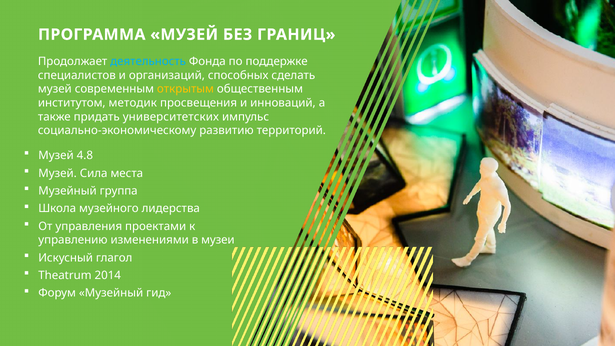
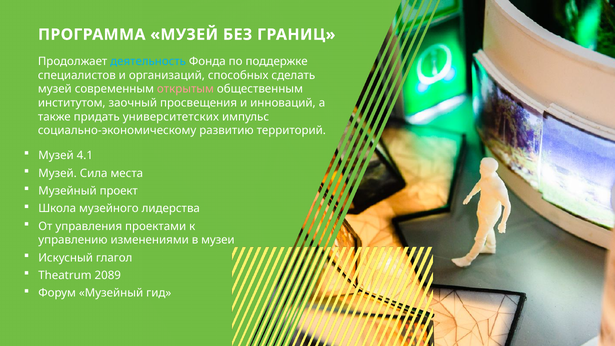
открытым colour: yellow -> pink (185, 89)
методик: методик -> заочный (133, 103)
4.8: 4.8 -> 4.1 (85, 155)
группа: группа -> проект (119, 191)
2014: 2014 -> 2089 (108, 275)
